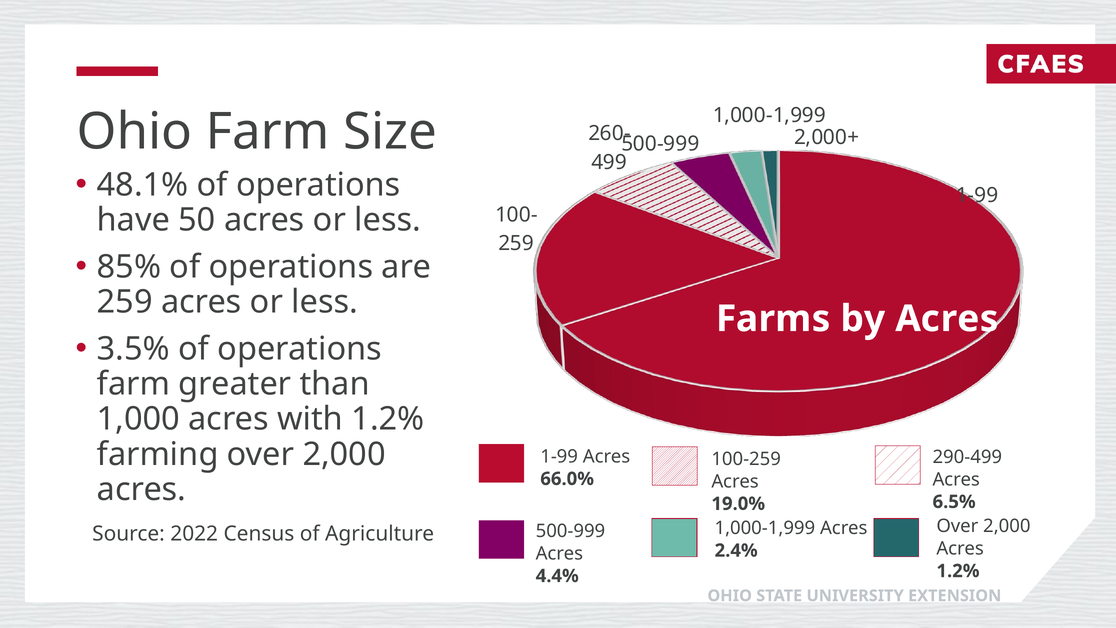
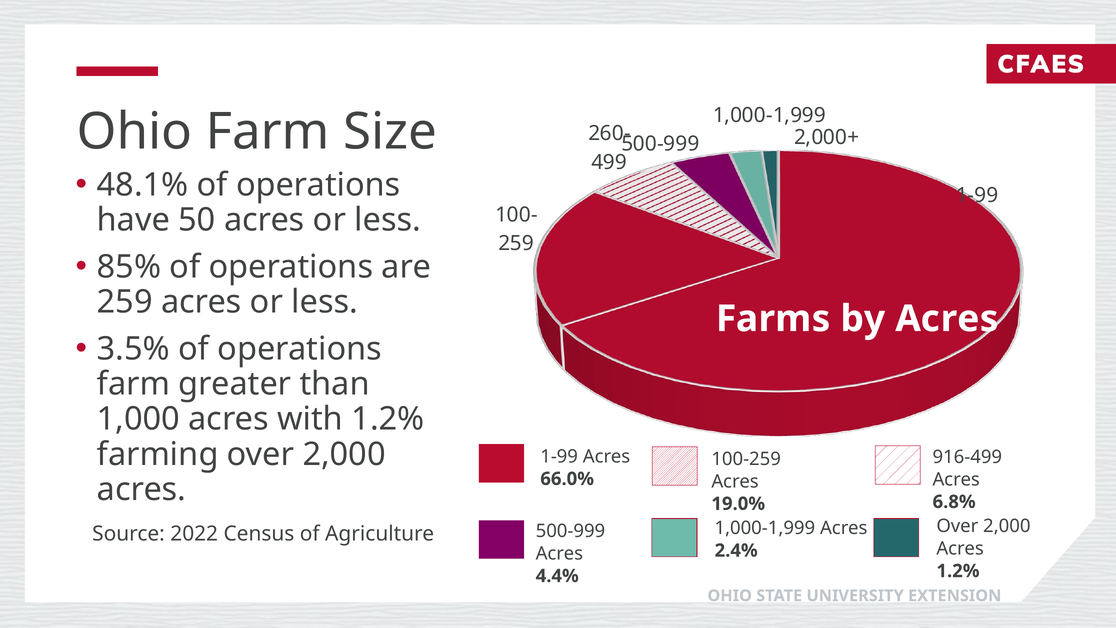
290-499: 290-499 -> 916-499 (967, 457)
6.5%: 6.5% -> 6.8% (954, 502)
